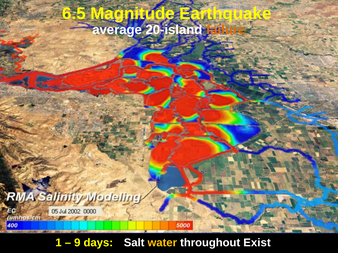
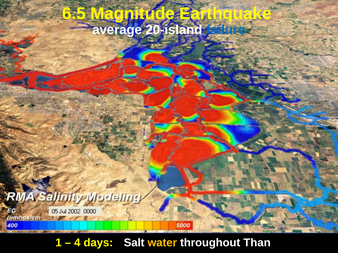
failure colour: orange -> blue (226, 30)
9: 9 -> 4 (77, 243)
Exist: Exist -> Than (257, 243)
